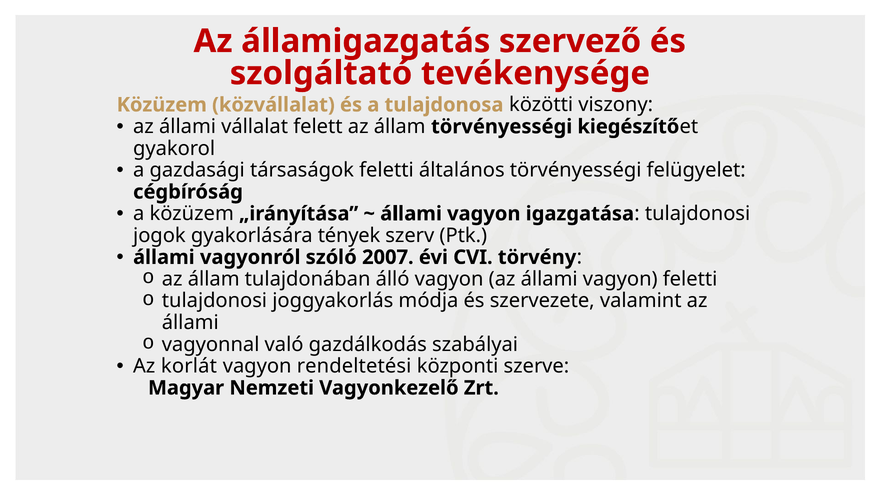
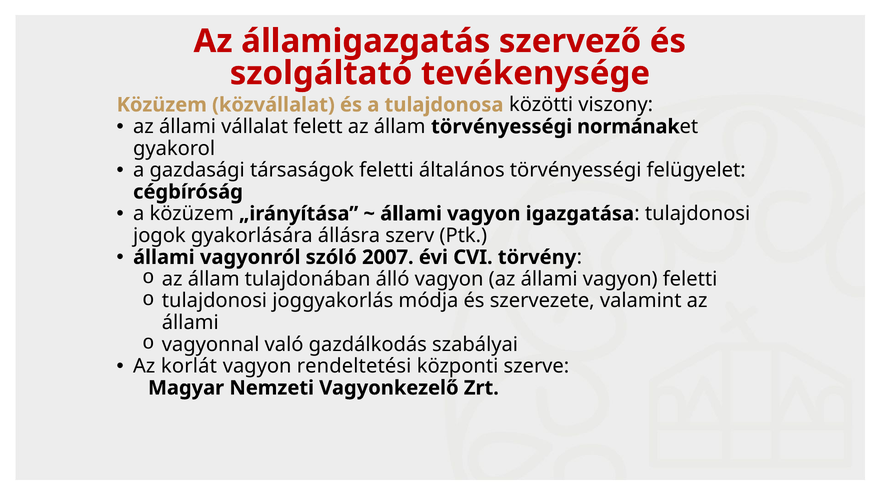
kiegészítő: kiegészítő -> normának (628, 127)
tények: tények -> állásra (349, 235)
